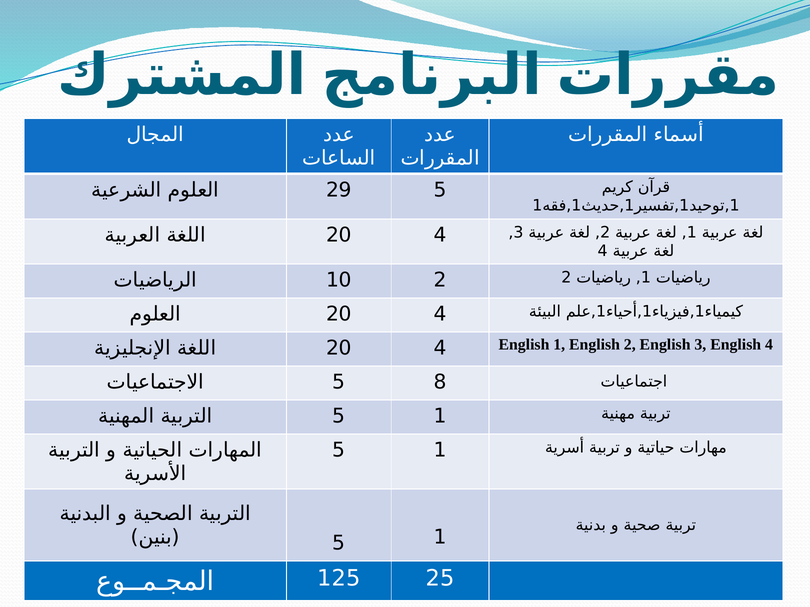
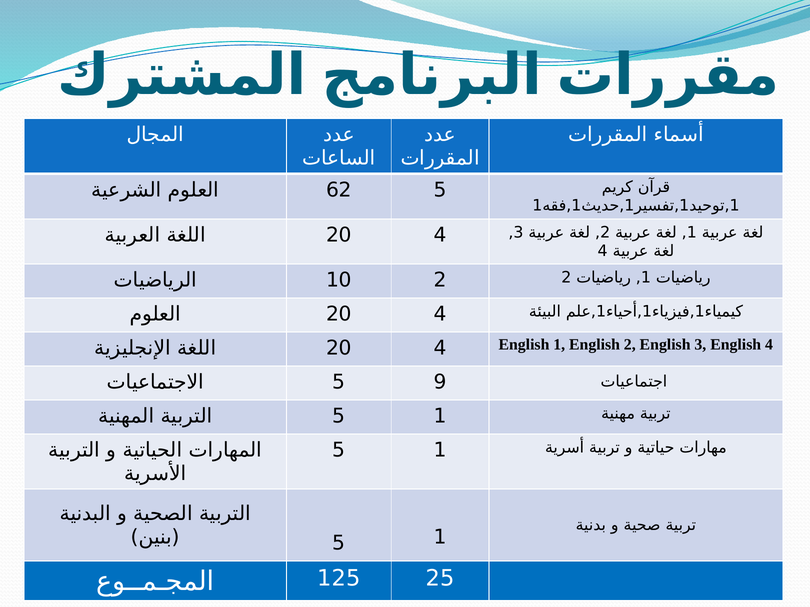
29: 29 -> 62 (339, 190)
8: 8 -> 9 (440, 382)
